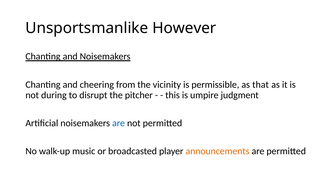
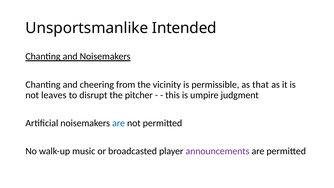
However: However -> Intended (184, 28)
during: during -> leaves (54, 95)
announcements colour: orange -> purple (218, 151)
